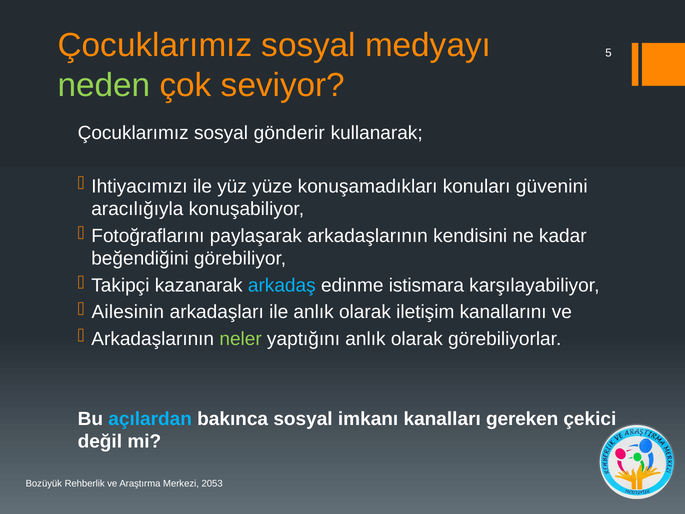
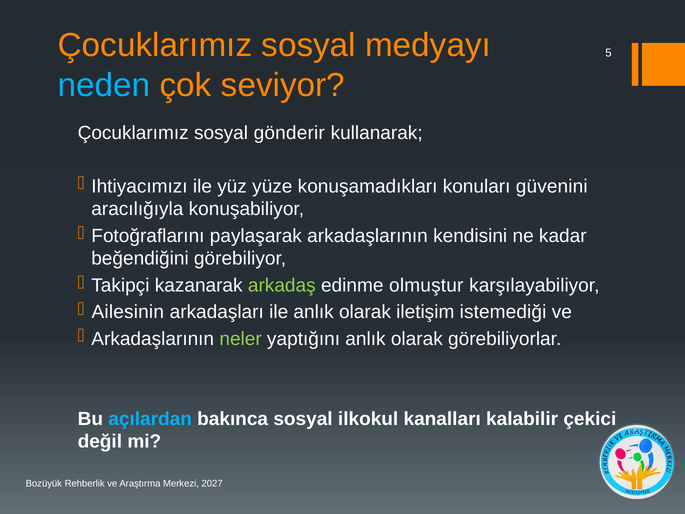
neden colour: light green -> light blue (104, 85)
arkadaş colour: light blue -> light green (282, 285)
istismara: istismara -> olmuştur (426, 285)
kanallarını: kanallarını -> istemediği (503, 312)
imkanı: imkanı -> ilkokul (368, 419)
gereken: gereken -> kalabilir (522, 419)
2053: 2053 -> 2027 (212, 483)
